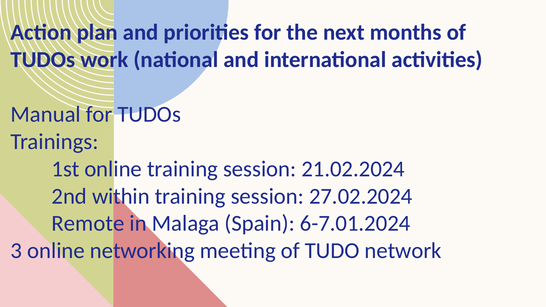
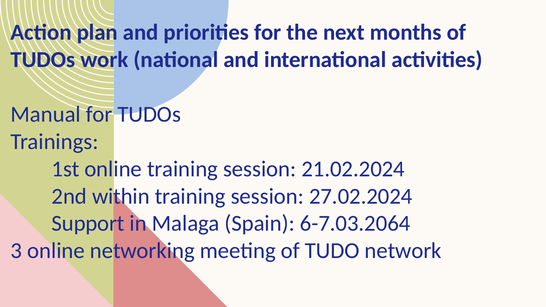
Remote: Remote -> Support (88, 224)
6-7.01.2024: 6-7.01.2024 -> 6-7.03.2064 (355, 224)
